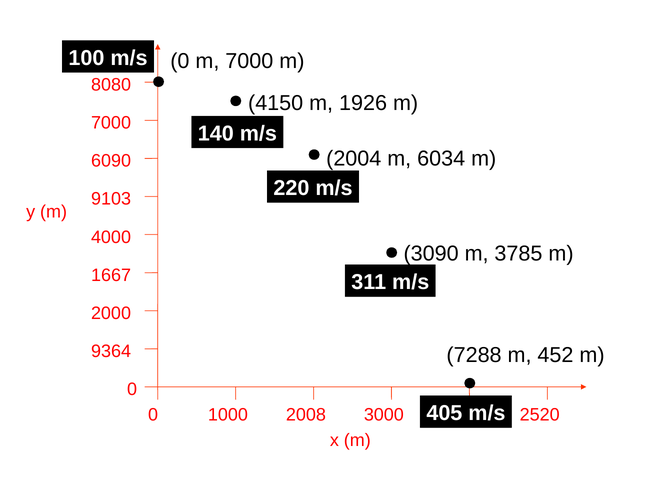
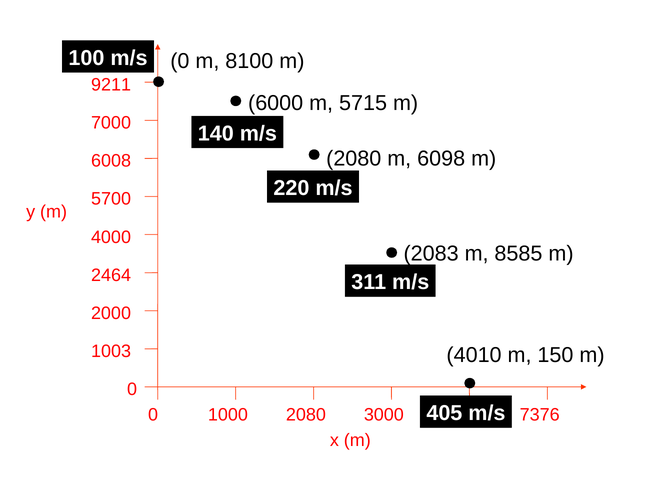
m 7000: 7000 -> 8100 (249, 61)
8080: 8080 -> 9211 (111, 85)
4150: 4150 -> 6000 (276, 103)
1926: 1926 -> 5715 (363, 103)
2004: 2004 -> 2080 (354, 159)
6034: 6034 -> 6098 (441, 159)
6090: 6090 -> 6008 (111, 161)
9103: 9103 -> 5700 (111, 199)
3090: 3090 -> 2083 (431, 254)
3785: 3785 -> 8585 (518, 254)
1667: 1667 -> 2464 (111, 275)
9364: 9364 -> 1003 (111, 352)
7288: 7288 -> 4010 (474, 355)
452: 452 -> 150 (555, 355)
1000 2008: 2008 -> 2080 (306, 415)
2520: 2520 -> 7376 (540, 415)
